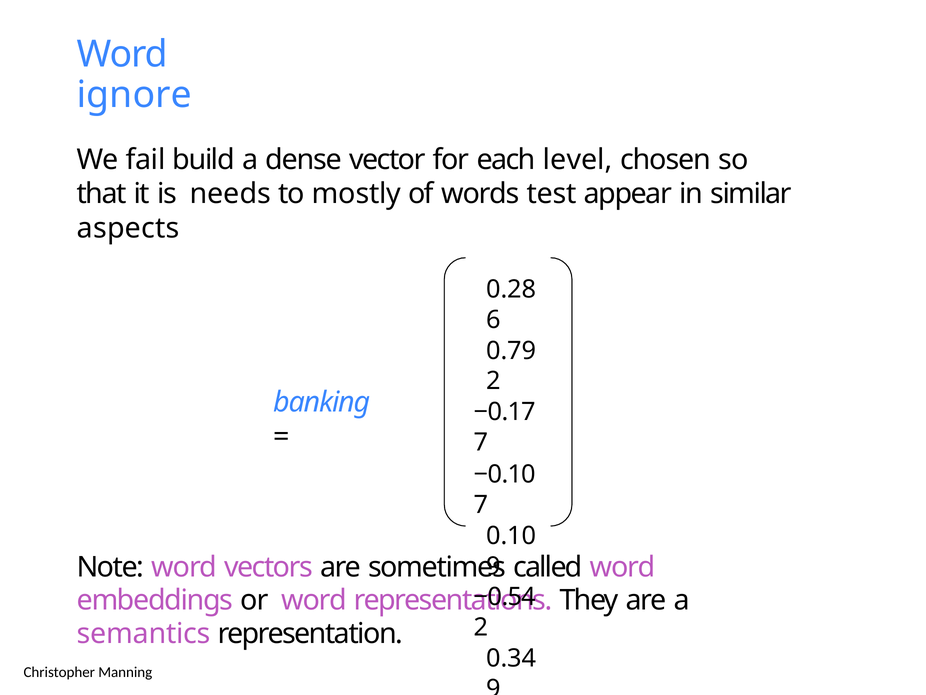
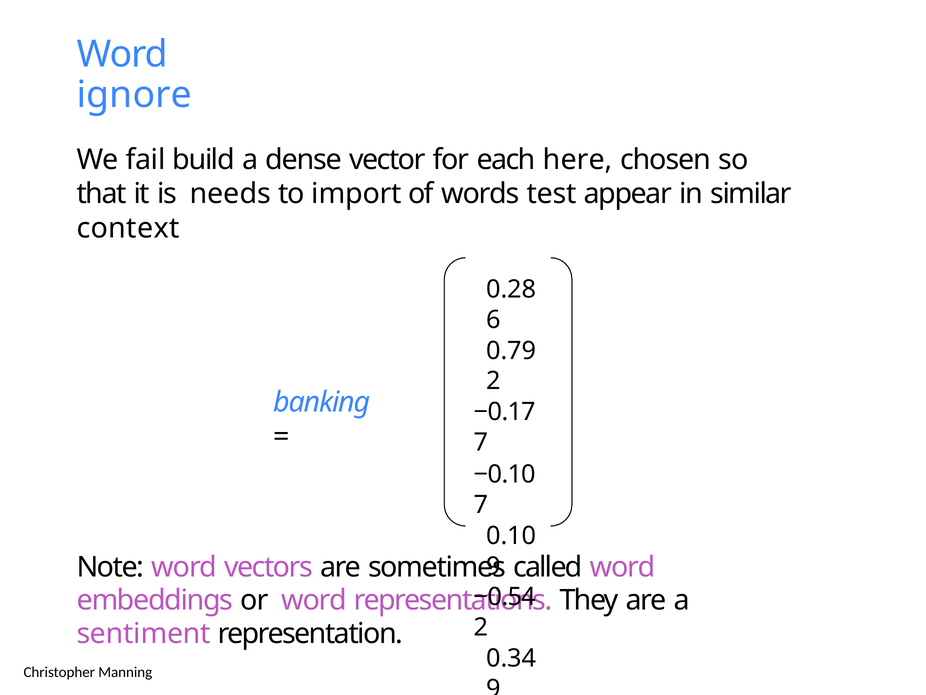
level: level -> here (578, 160)
mostly: mostly -> import (357, 194)
aspects: aspects -> context (128, 228)
semantics: semantics -> sentiment (144, 633)
